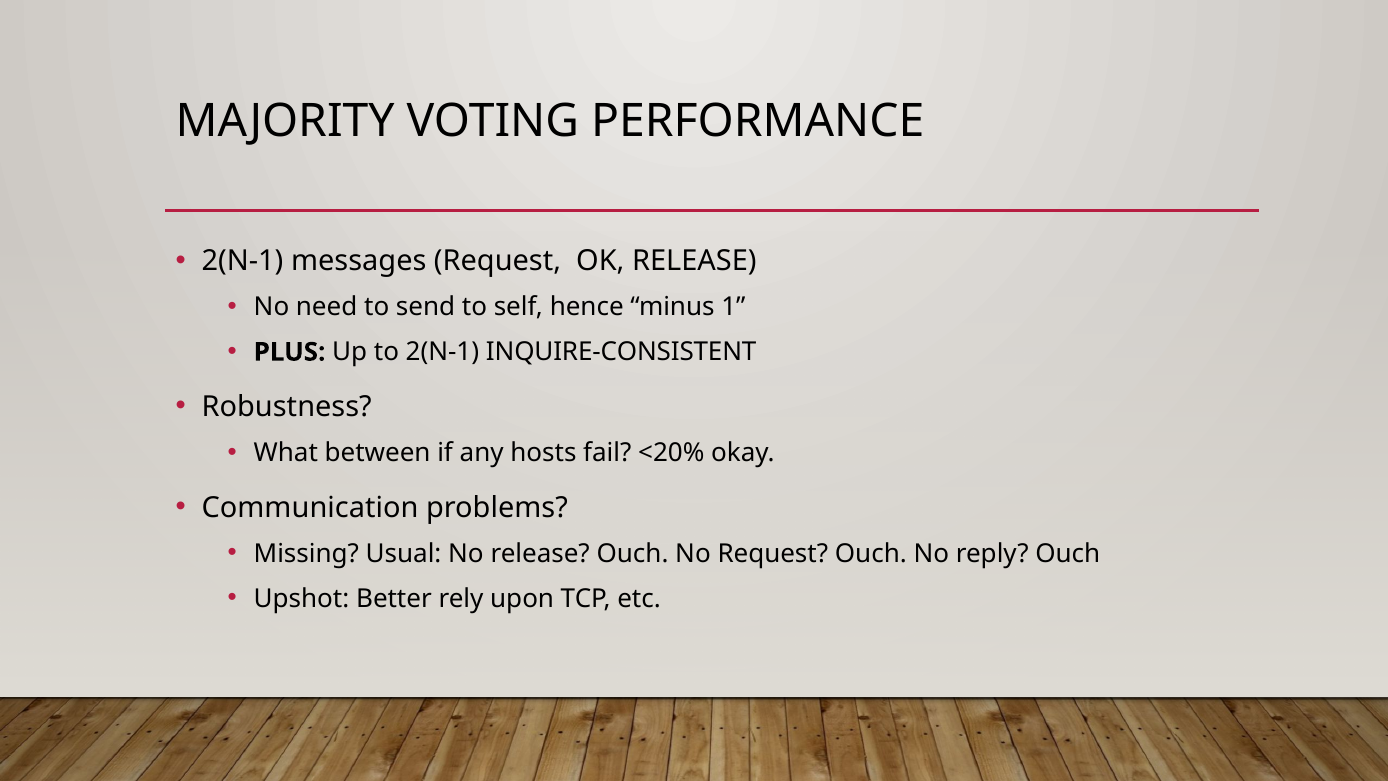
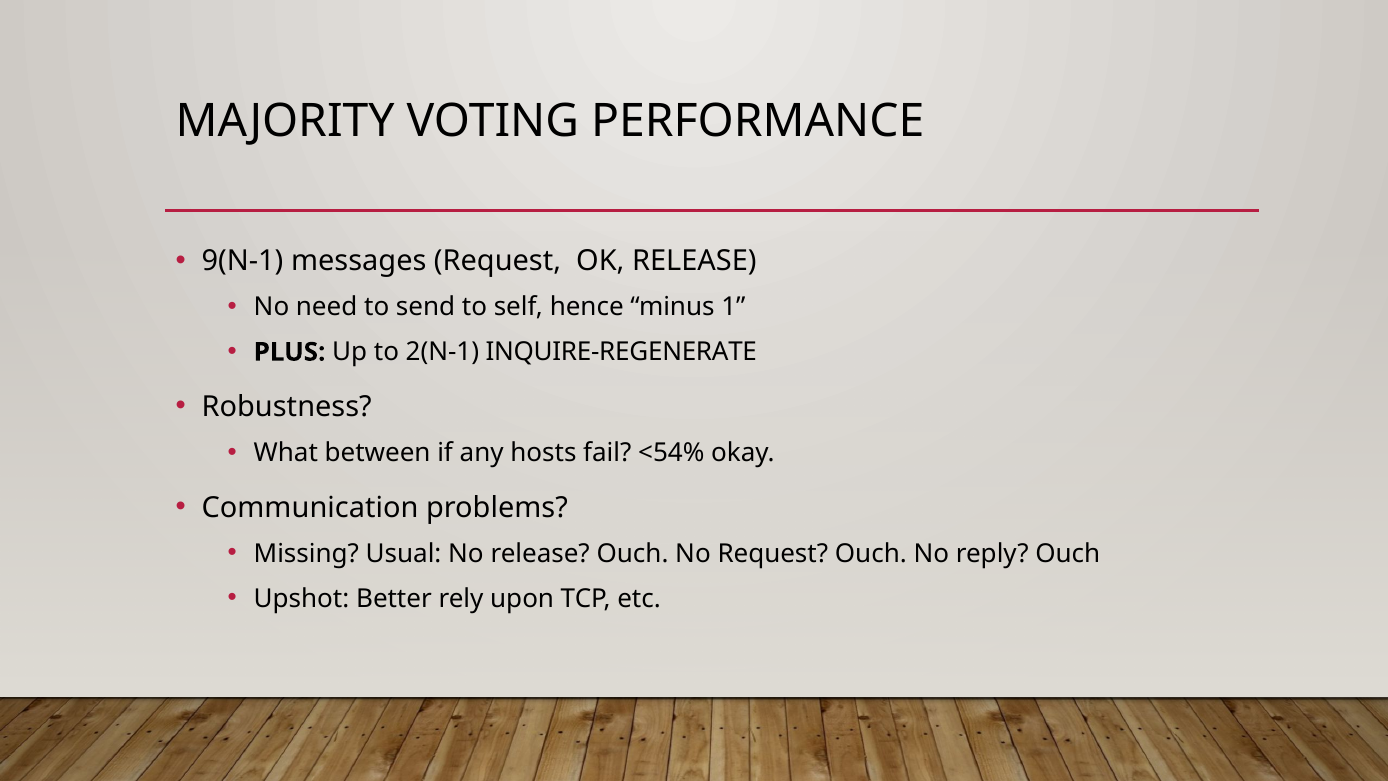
2(N-1: 2(N-1 -> 9(N-1 (243, 261)
INQUIRE-CONSISTENT: INQUIRE-CONSISTENT -> INQUIRE-REGENERATE (621, 352)
<20%: <20% -> <54% (671, 453)
